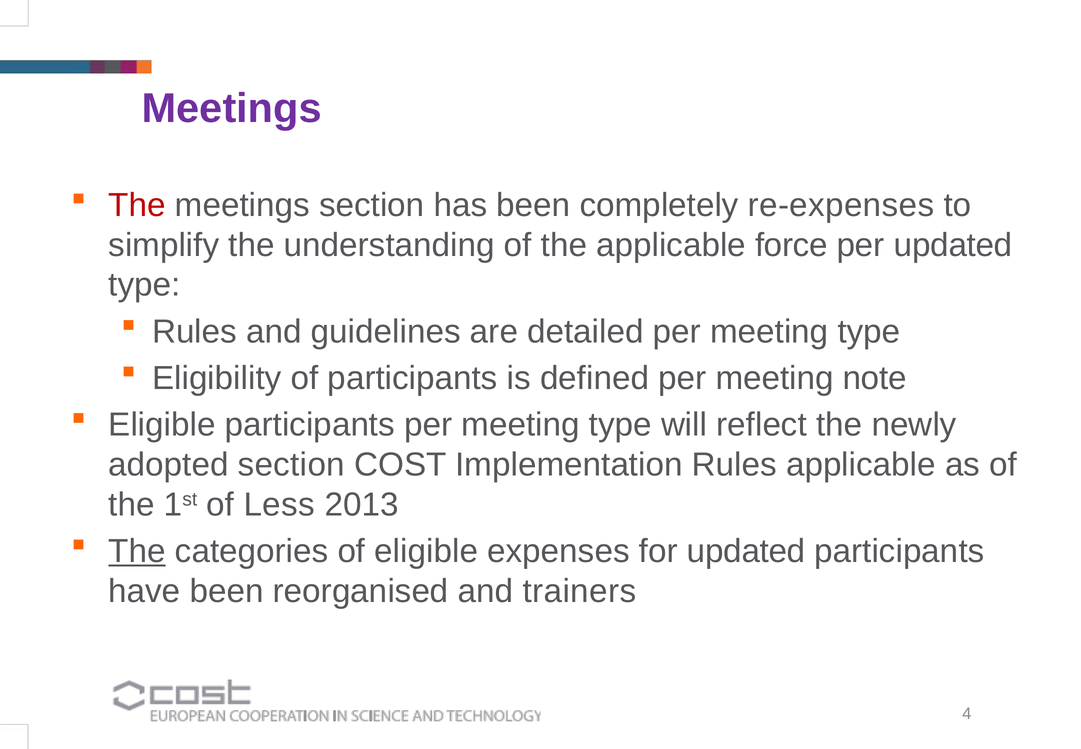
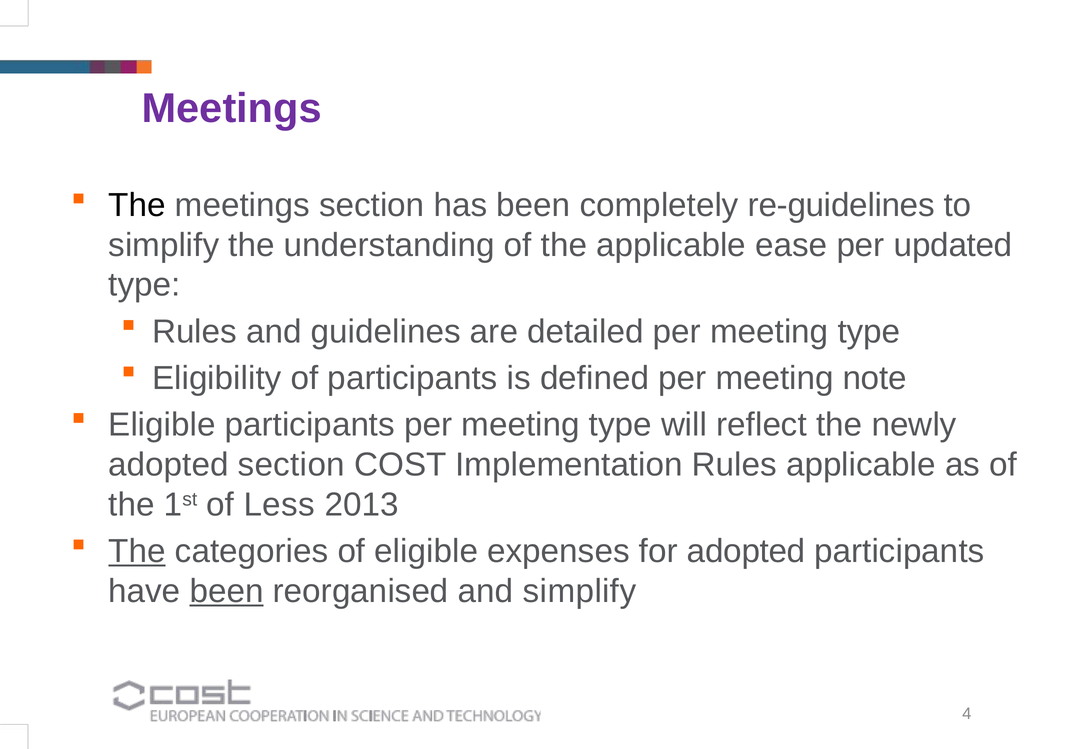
The colour: red -> black (137, 205)
re-expenses: re-expenses -> re-guidelines (841, 205)
force: force -> ease (791, 245)
for updated: updated -> adopted (746, 551)
been underline: none -> present (227, 591)
and trainers: trainers -> simplify (580, 591)
